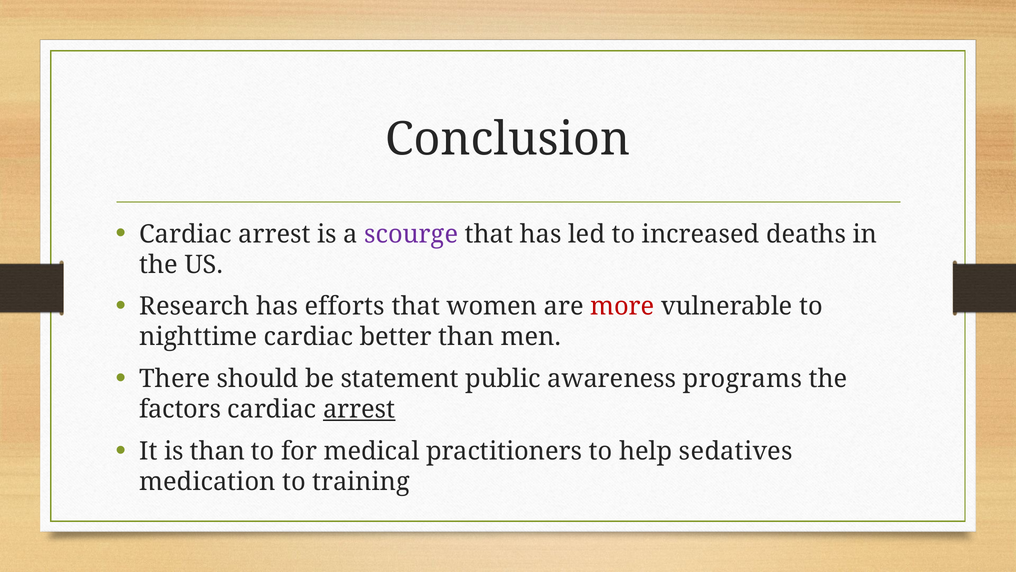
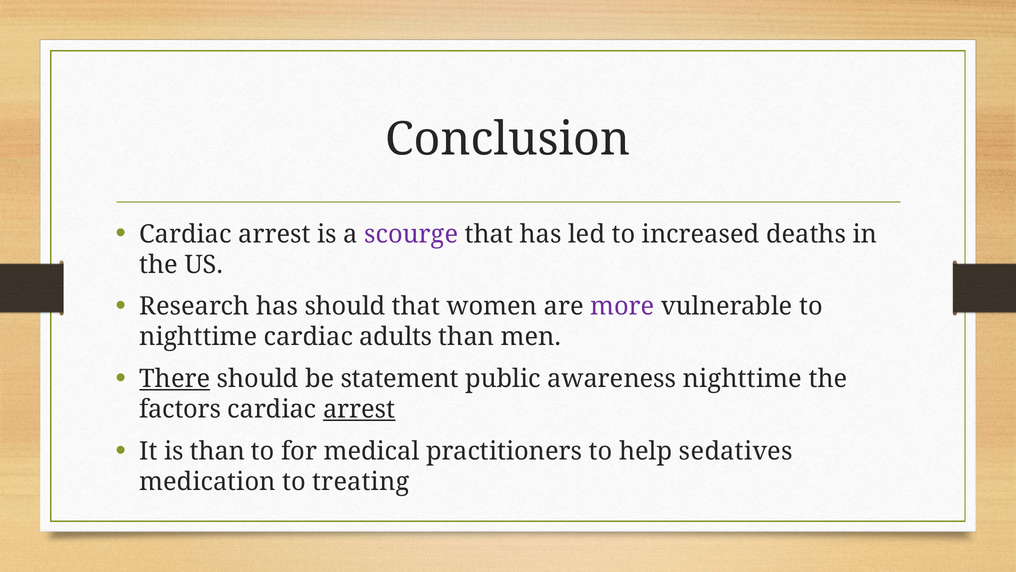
has efforts: efforts -> should (345, 306)
more colour: red -> purple (622, 306)
better: better -> adults (396, 337)
There underline: none -> present (175, 379)
awareness programs: programs -> nighttime (742, 379)
training: training -> treating (361, 482)
